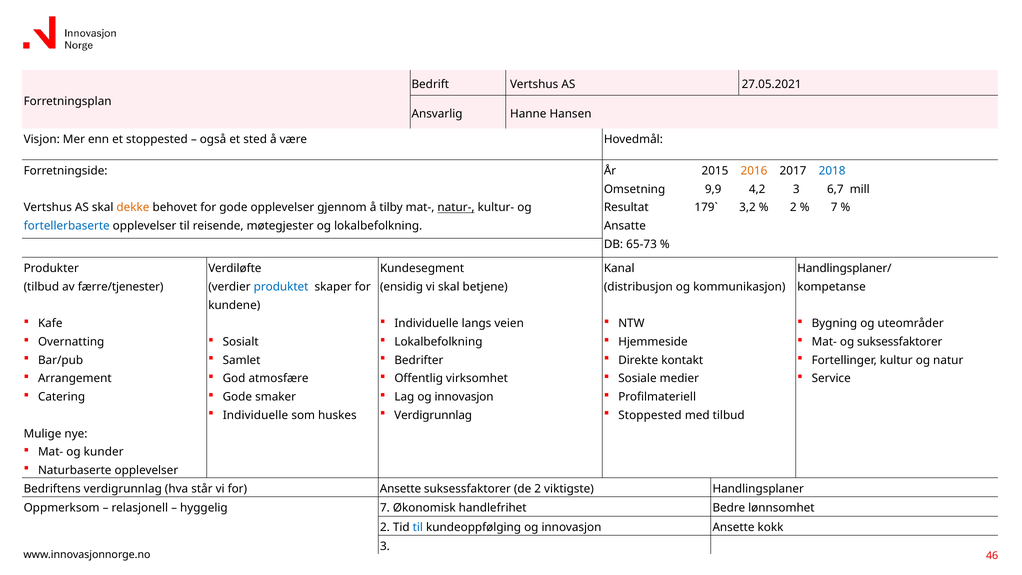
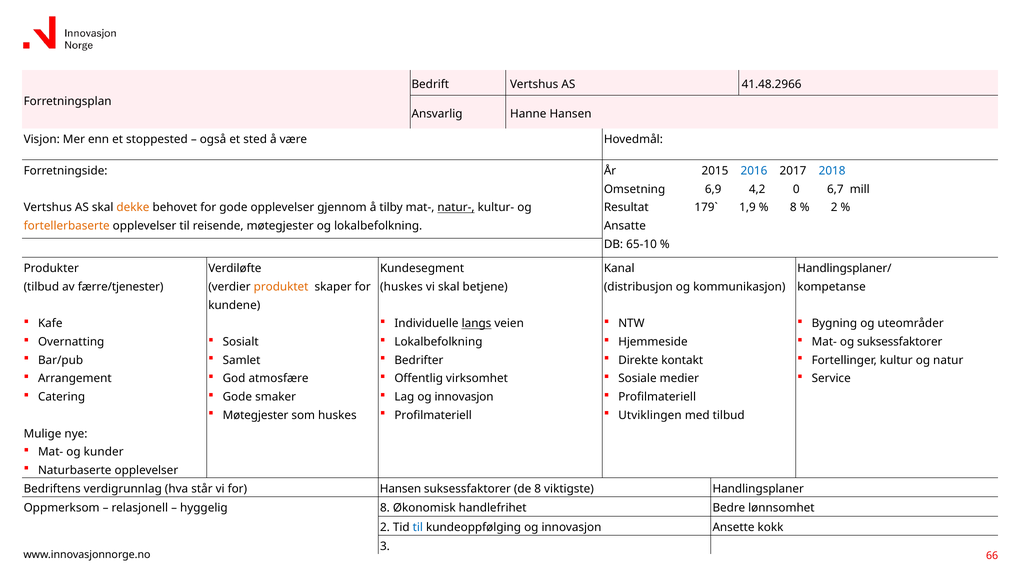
27.05.2021: 27.05.2021 -> 41.48.2966 (772, 84)
2016 colour: orange -> blue (754, 171)
9,9: 9,9 -> 6,9 (713, 189)
4,2 3: 3 -> 0 (796, 189)
3,2: 3,2 -> 1,9 (747, 208)
2: 2 -> 8 (793, 208)
7: 7 -> 2 (834, 208)
fortellerbaserte colour: blue -> orange (67, 226)
65-73: 65-73 -> 65-10 (642, 244)
produktet colour: blue -> orange (281, 287)
ensidig: ensidig -> huskes (401, 287)
langs underline: none -> present (476, 323)
Individuelle: Individuelle -> Møtegjester (256, 415)
Verdigrunnlag: Verdigrunnlag -> Profilmateriell (433, 415)
Stoppested: Stoppested -> Utviklingen (650, 415)
for Ansette: Ansette -> Hansen (401, 489)
de 2: 2 -> 8 (538, 489)
hyggelig 7: 7 -> 8 (385, 508)
46: 46 -> 66 (992, 555)
